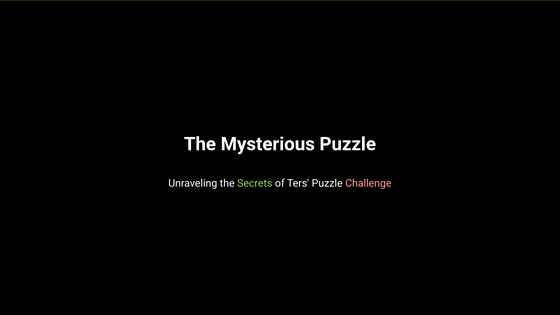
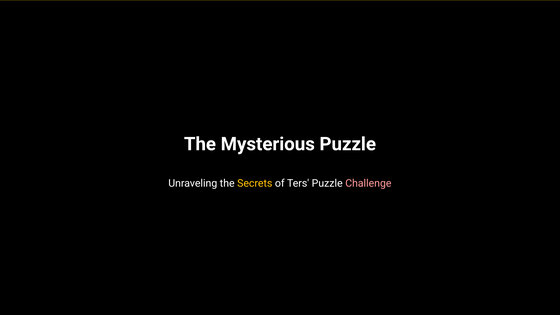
Secrets colour: light green -> yellow (255, 183)
